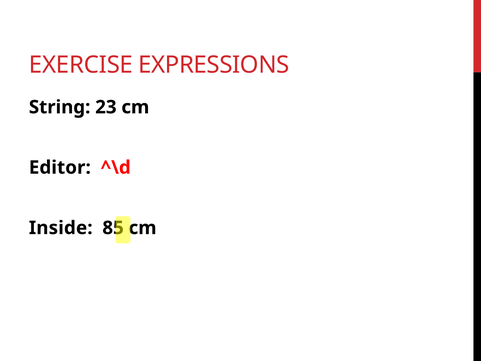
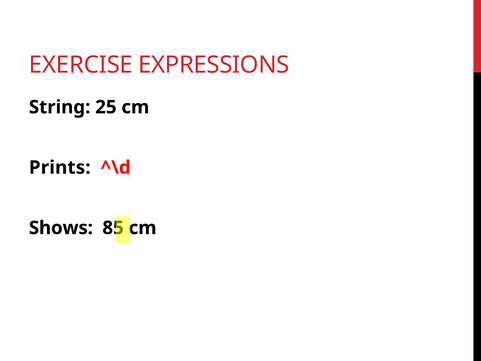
23: 23 -> 25 (106, 107)
Editor: Editor -> Prints (60, 167)
Inside: Inside -> Shows (61, 228)
